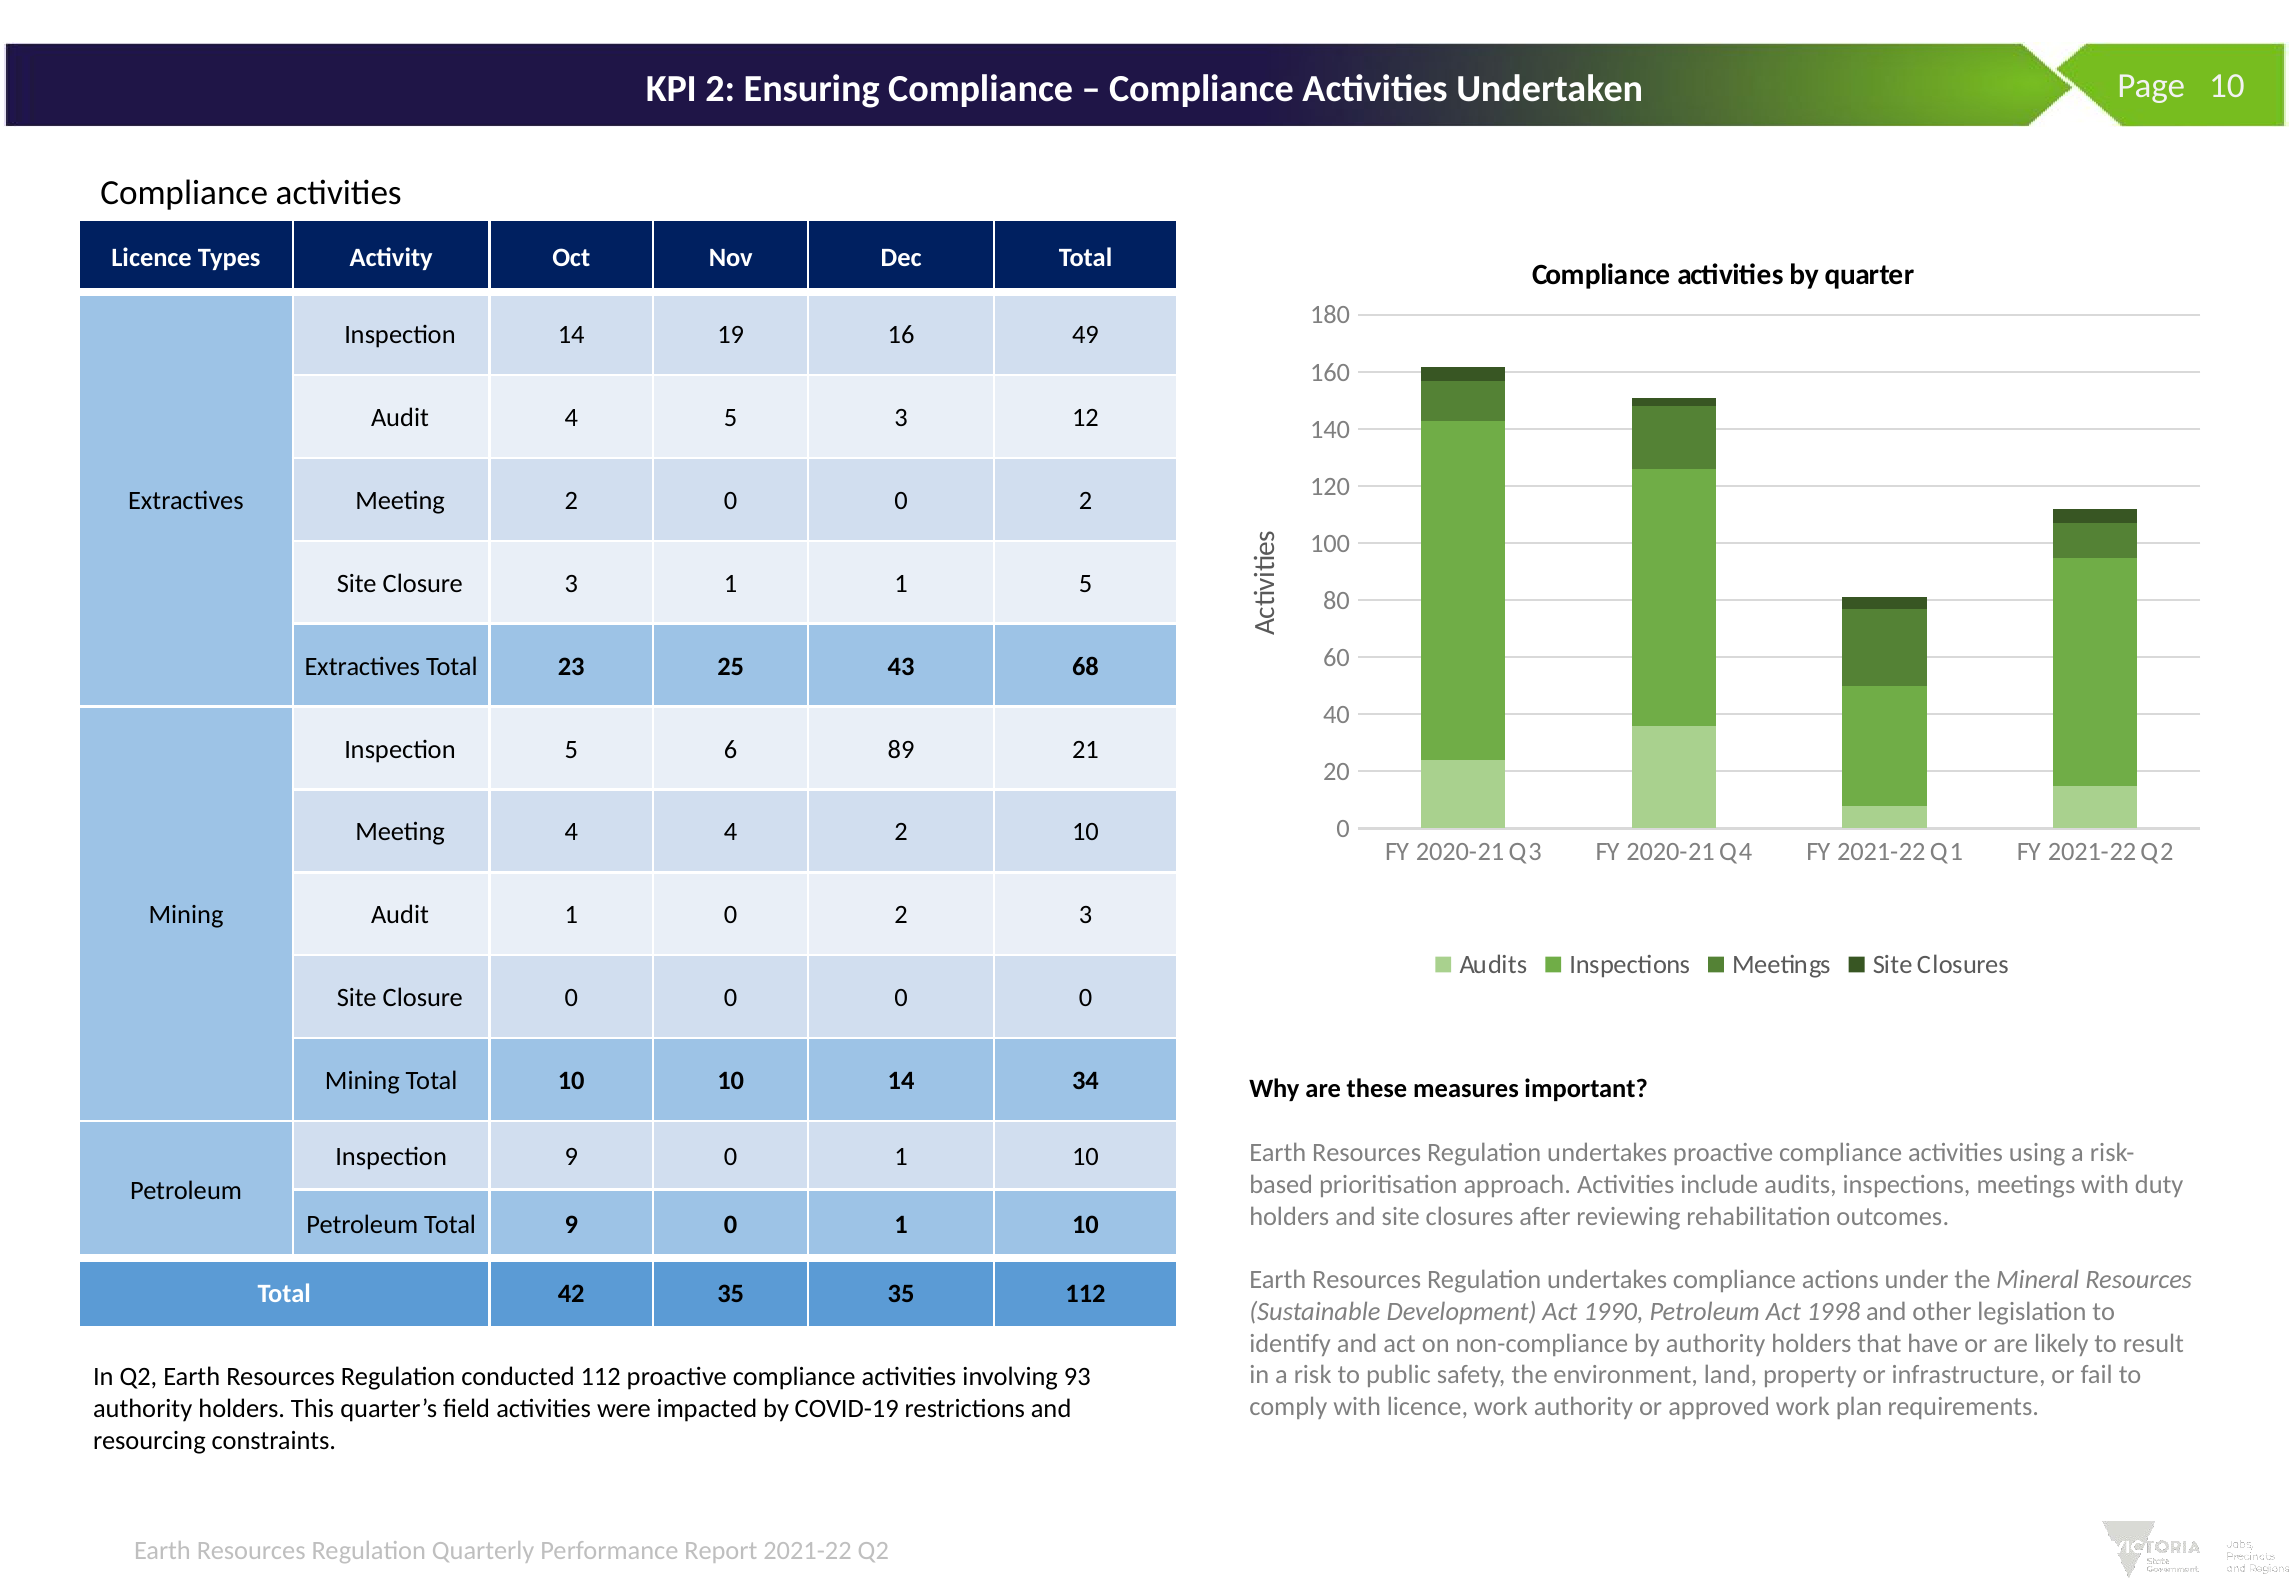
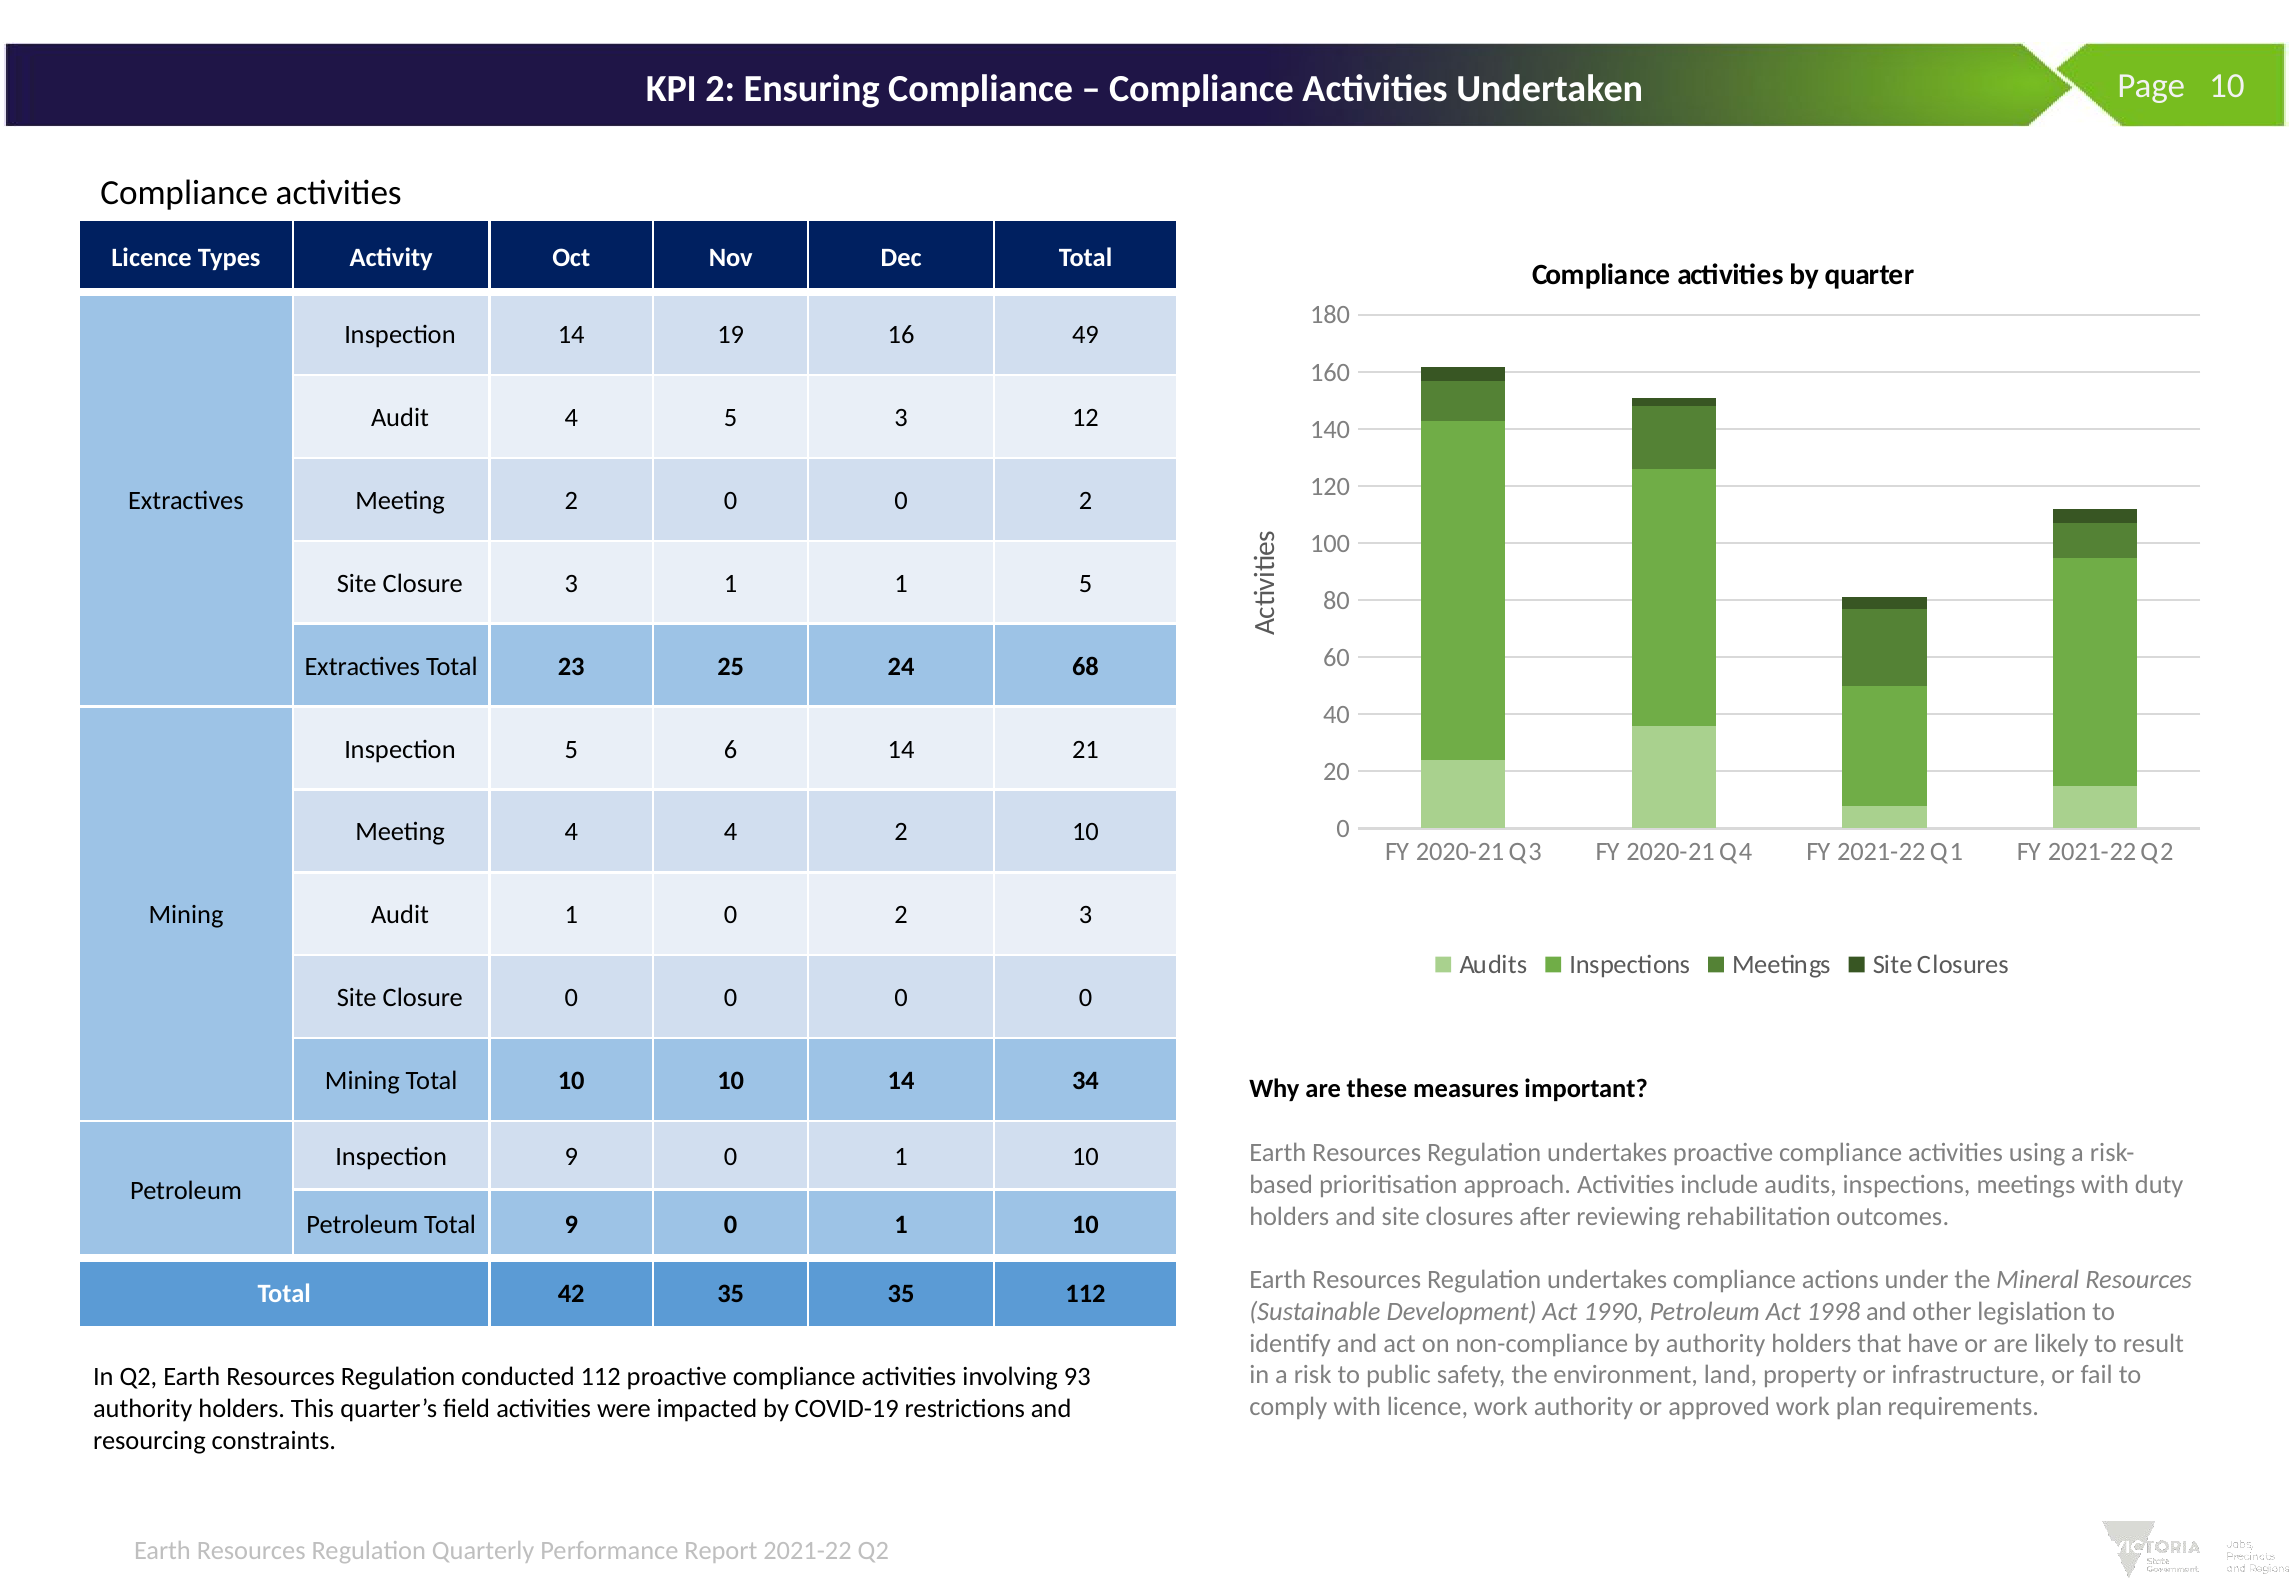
43: 43 -> 24 (901, 666)
6 89: 89 -> 14 (901, 749)
